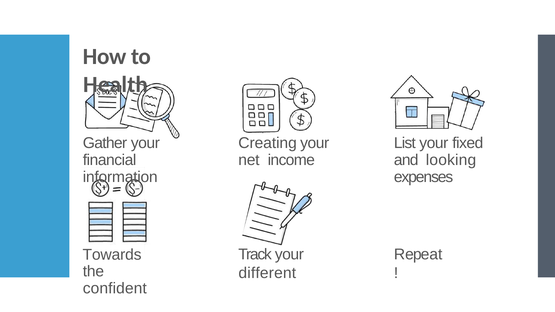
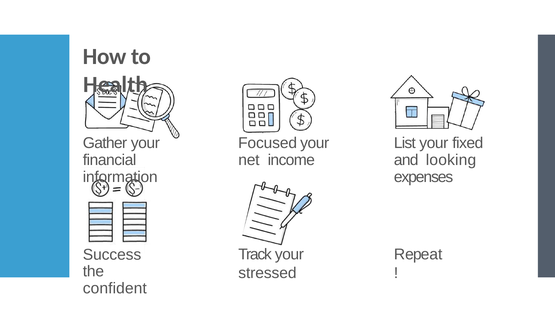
Creating: Creating -> Focused (268, 143)
Towards: Towards -> Success (112, 255)
different: different -> stressed (267, 273)
